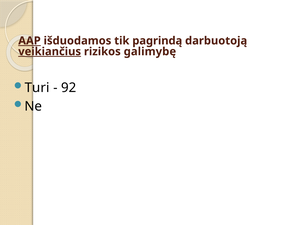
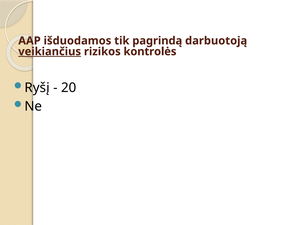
AAP underline: present -> none (29, 41)
galimybę: galimybę -> kontrolės (150, 51)
Turi: Turi -> Ryšį (37, 87)
92: 92 -> 20 (69, 87)
